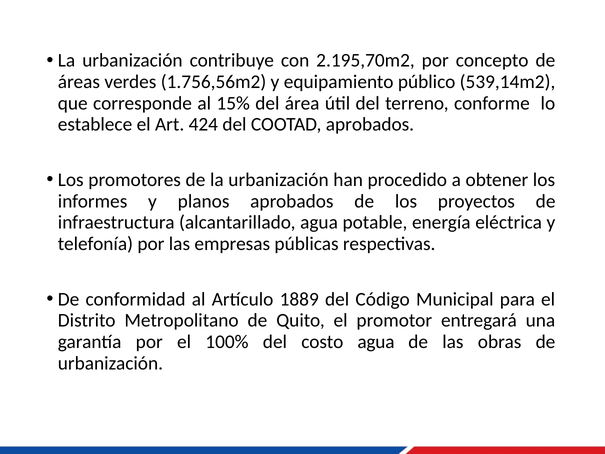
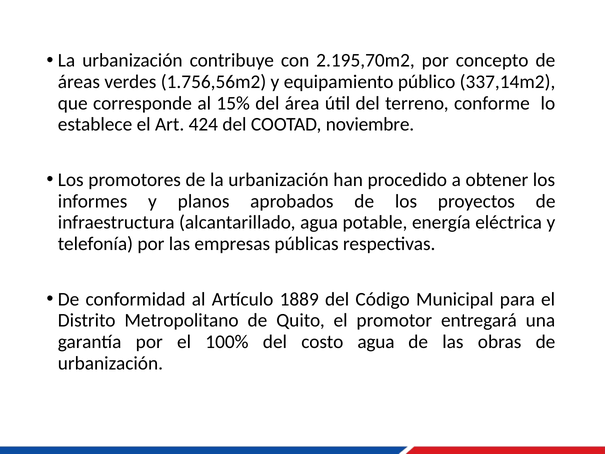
539,14m2: 539,14m2 -> 337,14m2 (508, 82)
COOTAD aprobados: aprobados -> noviembre (370, 125)
